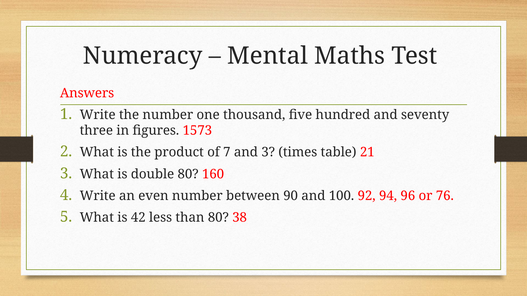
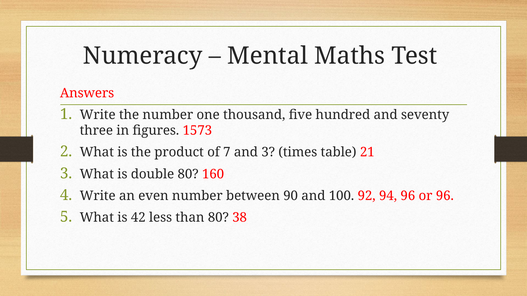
or 76: 76 -> 96 (445, 196)
